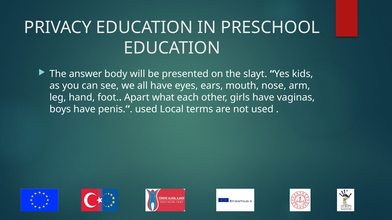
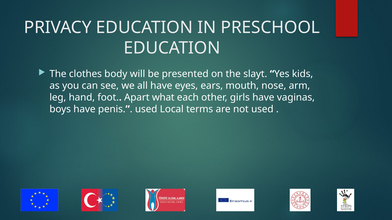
answer: answer -> clothes (85, 74)
